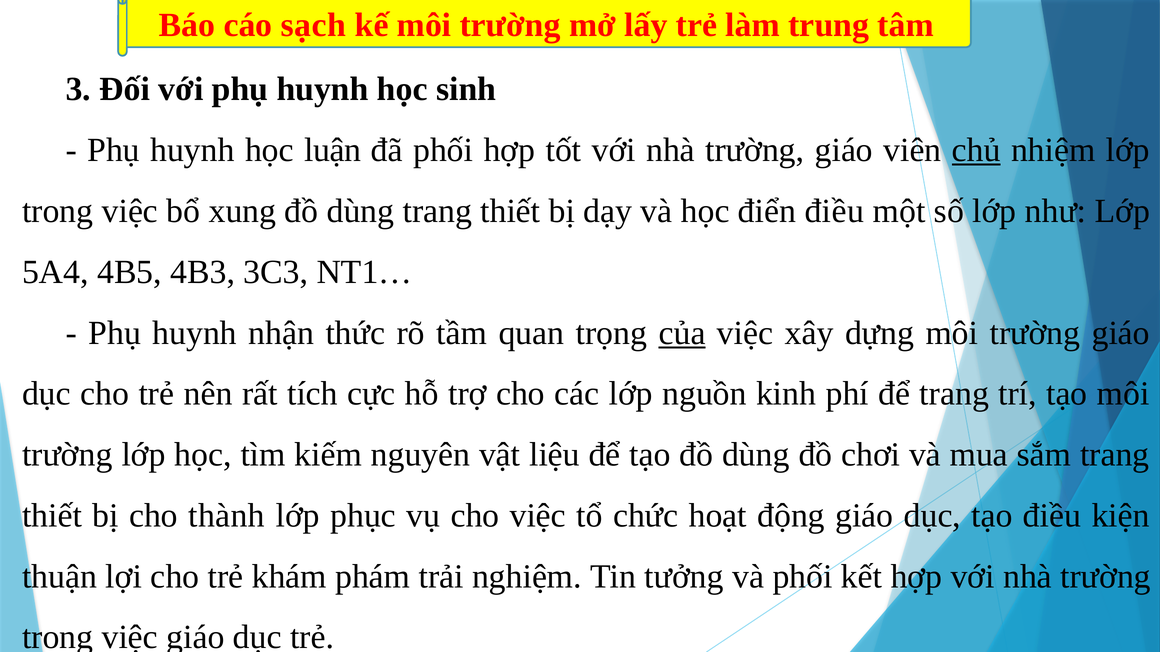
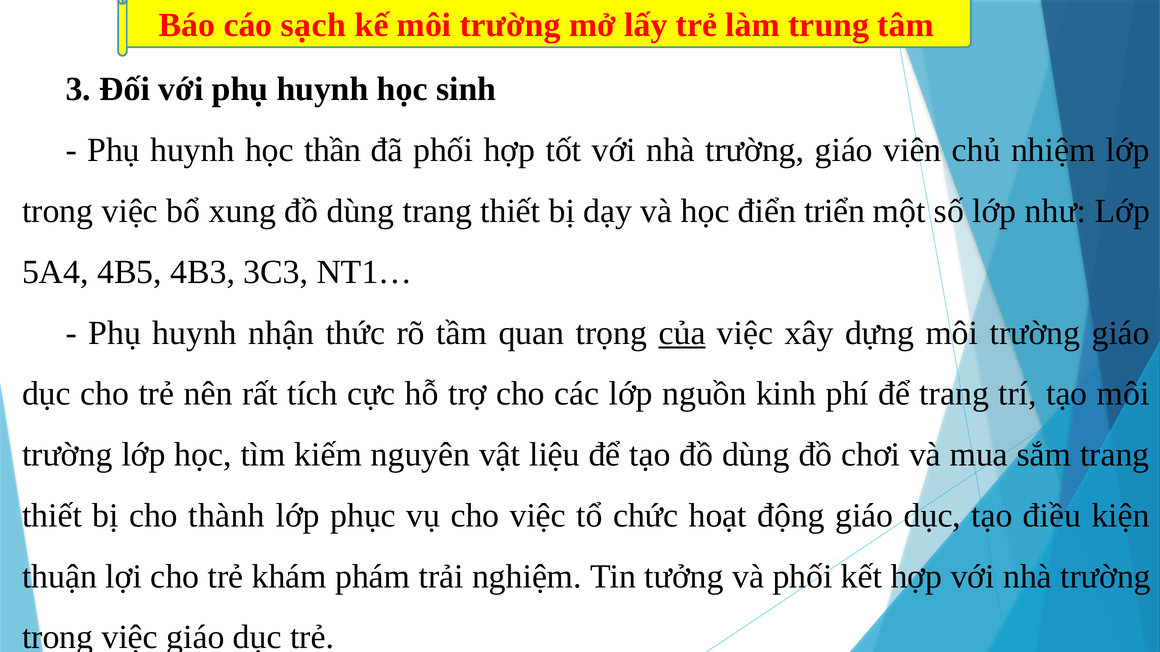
luận: luận -> thần (333, 150)
chủ underline: present -> none (976, 150)
điển điều: điều -> triển (835, 211)
